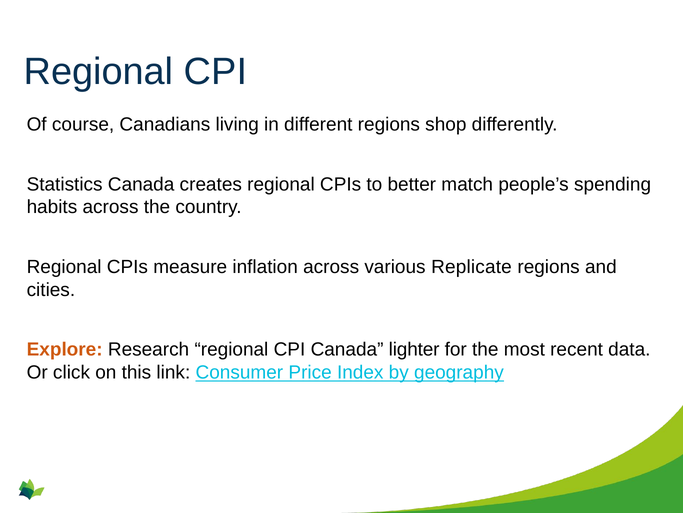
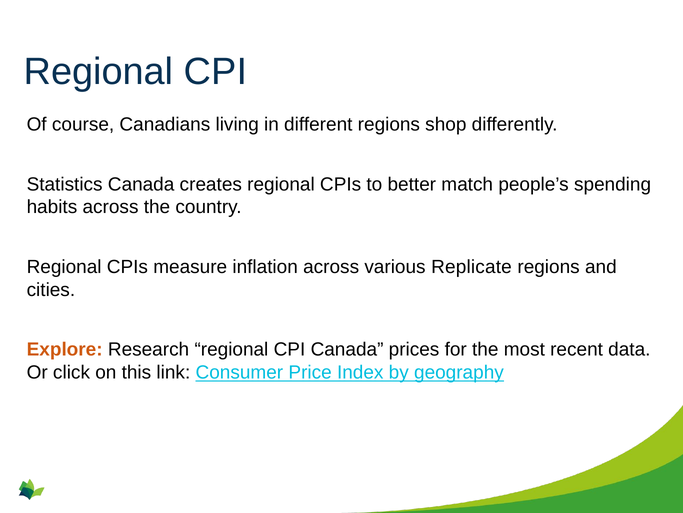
lighter: lighter -> prices (414, 349)
